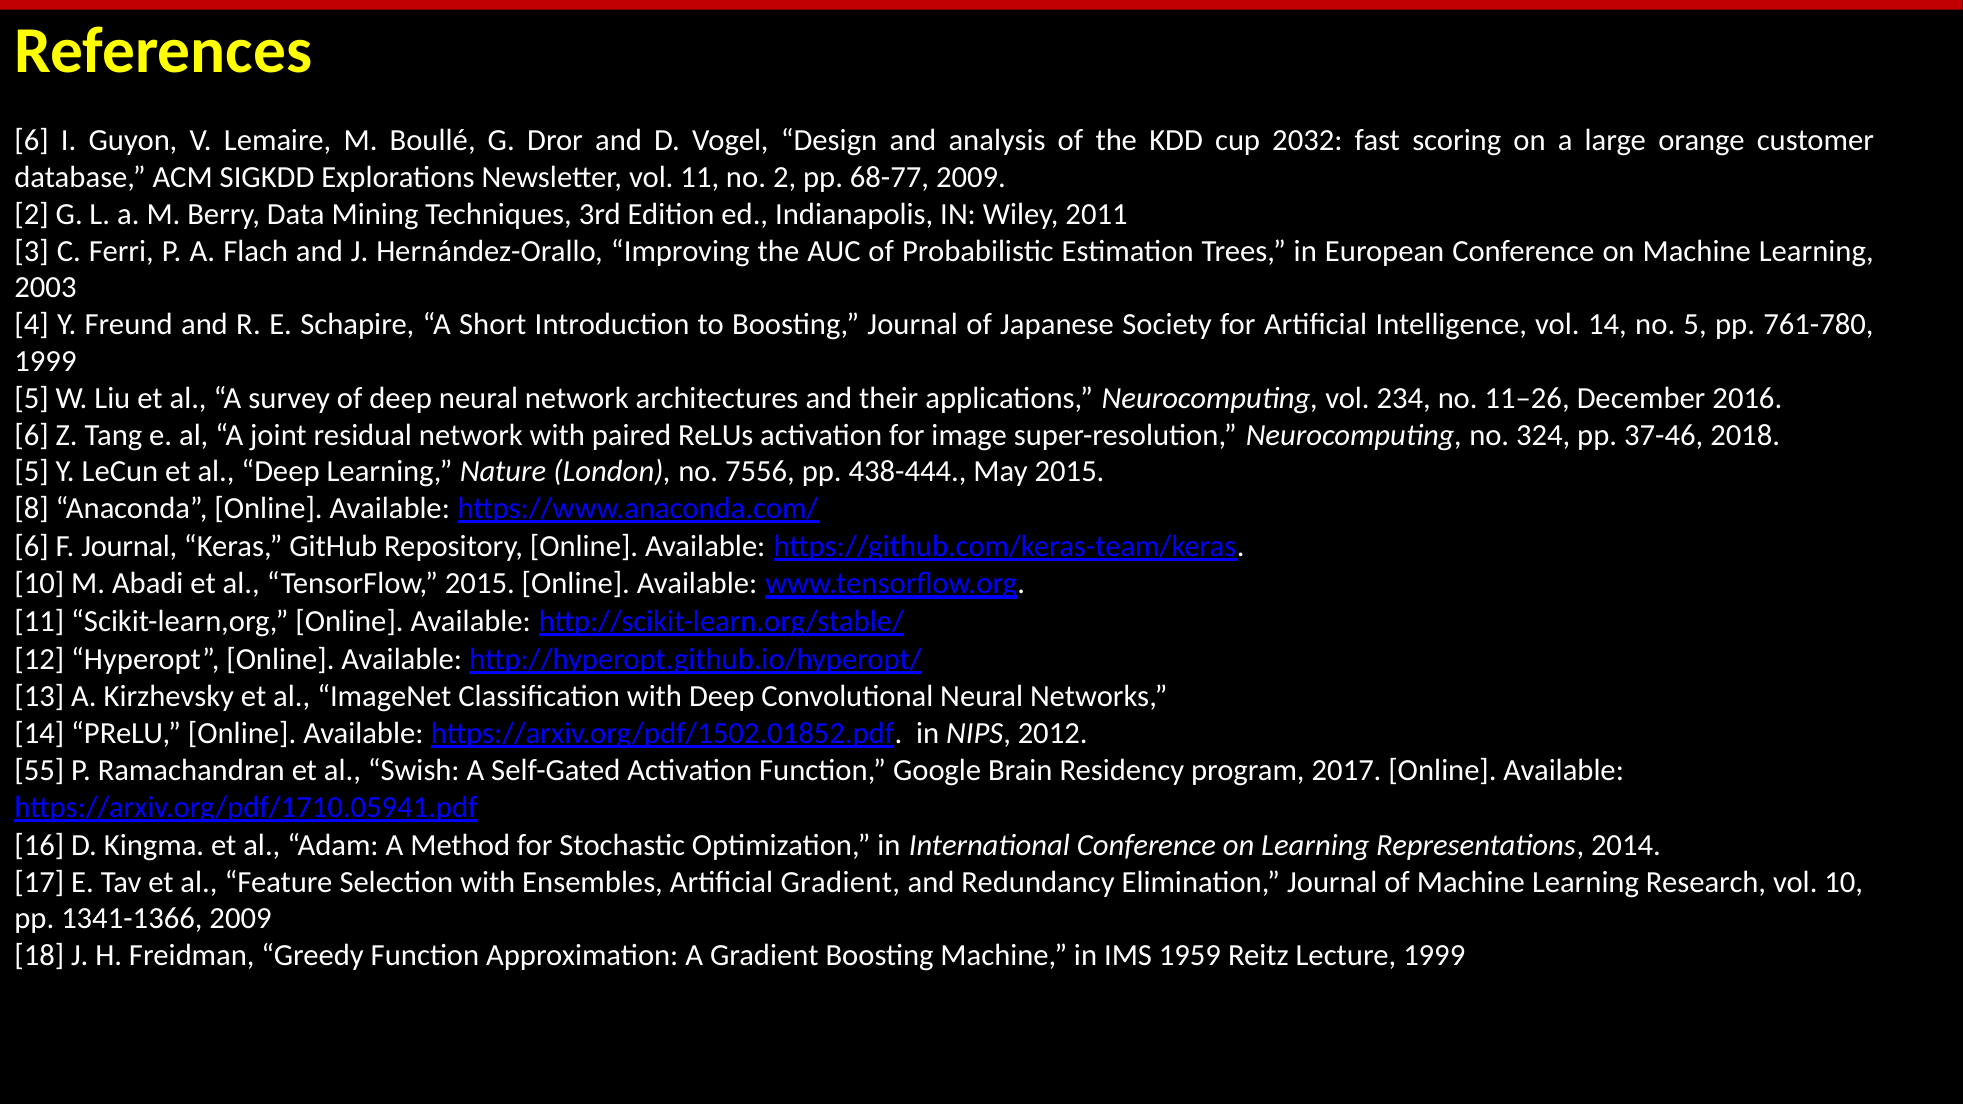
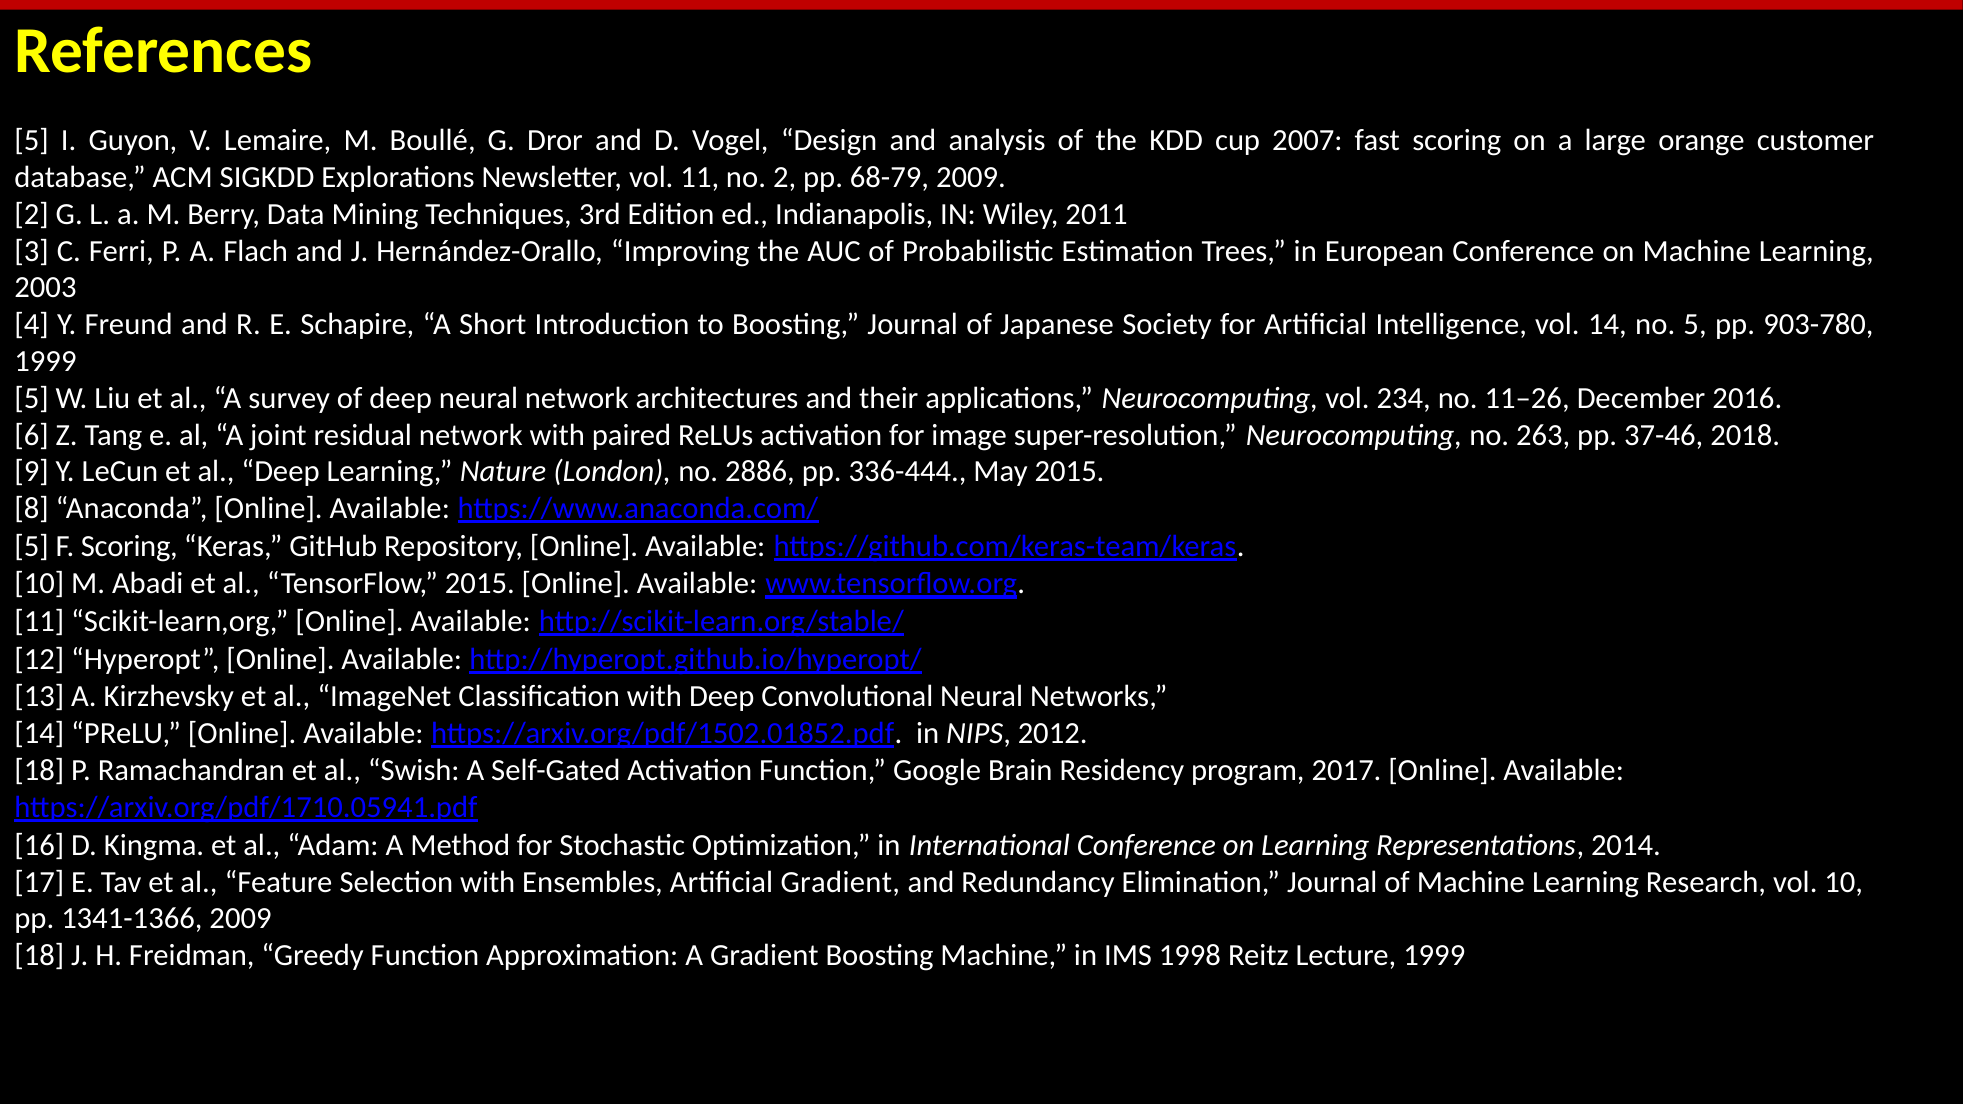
6: 6 -> 5 (32, 141)
2032: 2032 -> 2007 (1307, 141)
68-77: 68-77 -> 68-79 (889, 178)
761-780: 761-780 -> 903-780 (1818, 325)
324: 324 -> 263 (1543, 435)
5: 5 -> 9 (32, 472)
7556: 7556 -> 2886 (760, 472)
438-444: 438-444 -> 336-444 (908, 472)
6: 6 -> 5 (32, 546)
F Journal: Journal -> Scoring (129, 546)
55: 55 -> 18 (39, 771)
1959: 1959 -> 1998 (1190, 956)
